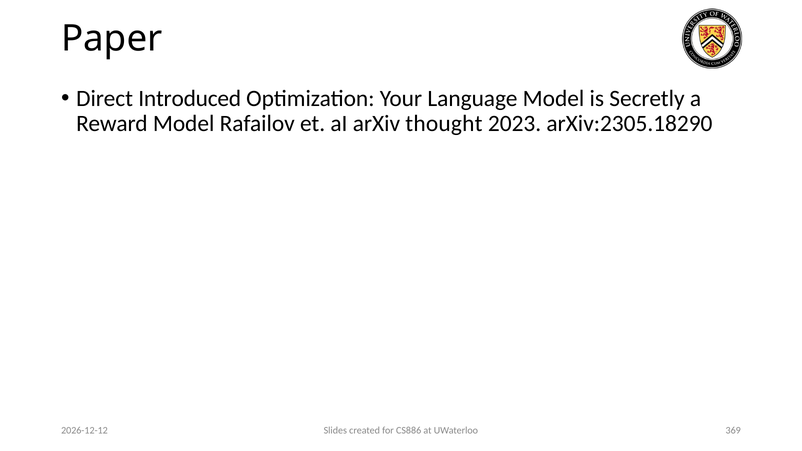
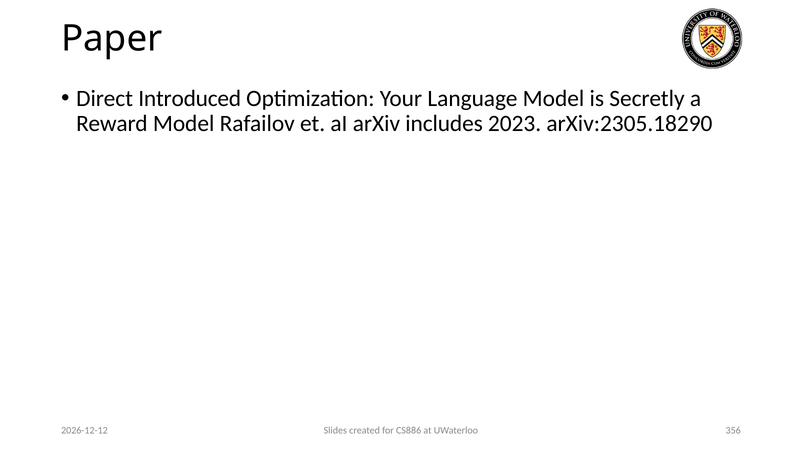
thought: thought -> includes (444, 124)
369: 369 -> 356 (733, 431)
